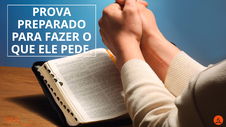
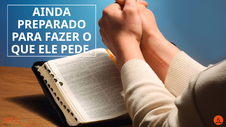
PROVA: PROVA -> AINDA (52, 12)
